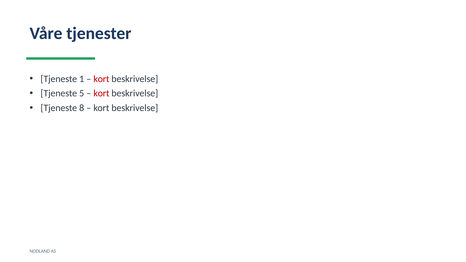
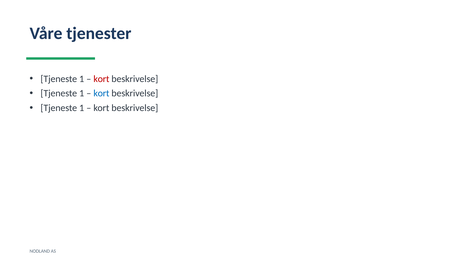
5: 5 -> 1 (82, 93)
kort colour: red -> blue (101, 93)
8: 8 -> 1 (82, 108)
